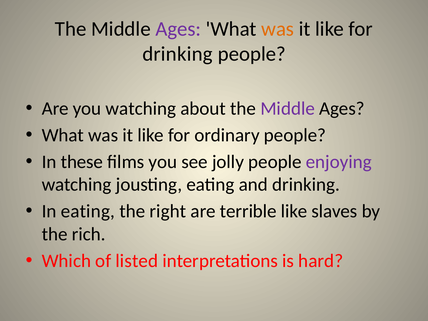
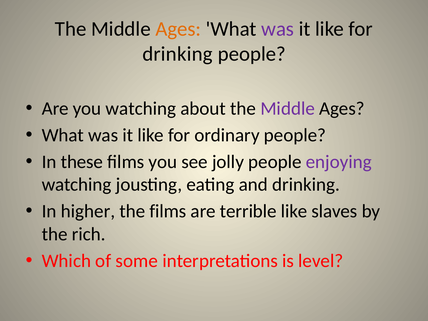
Ages colour: purple -> orange (178, 29)
was colour: orange -> purple (278, 29)
In eating: eating -> higher (88, 211)
the right: right -> films (168, 211)
listed: listed -> some (137, 261)
hard: hard -> level (321, 261)
